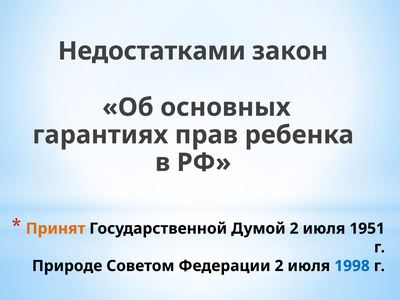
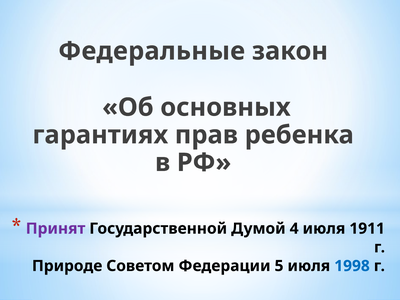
Недостатками: Недостатками -> Федеральные (152, 51)
Принят colour: orange -> purple (56, 229)
Думой 2: 2 -> 4 (294, 229)
1951: 1951 -> 1911 (367, 229)
Федерации 2: 2 -> 5 (279, 266)
